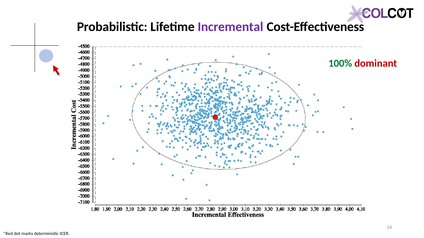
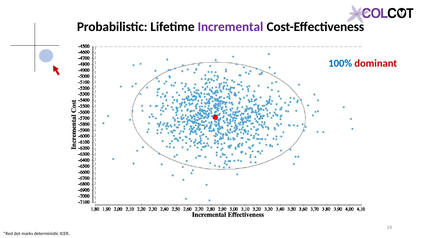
100% colour: green -> blue (340, 64)
